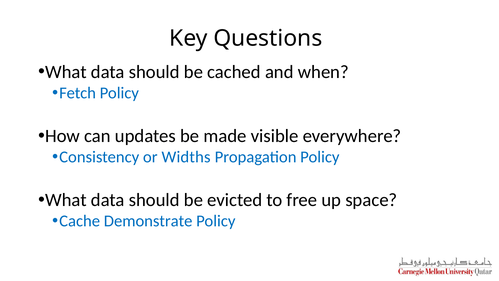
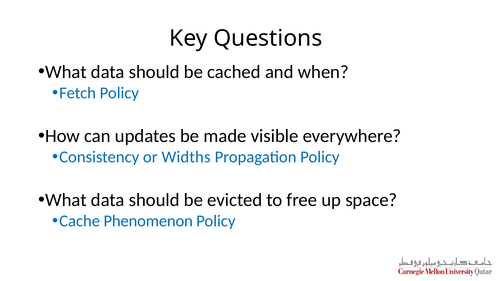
Demonstrate: Demonstrate -> Phenomenon (148, 221)
